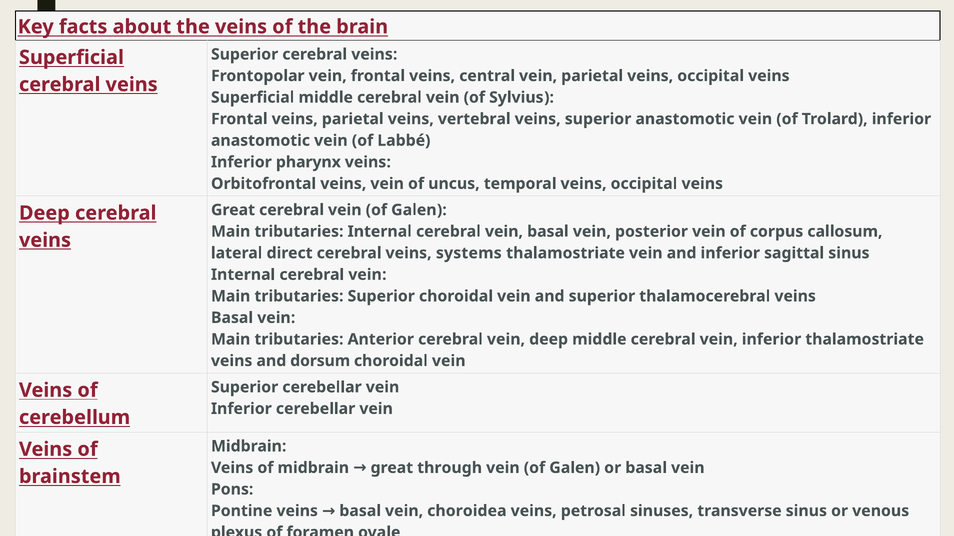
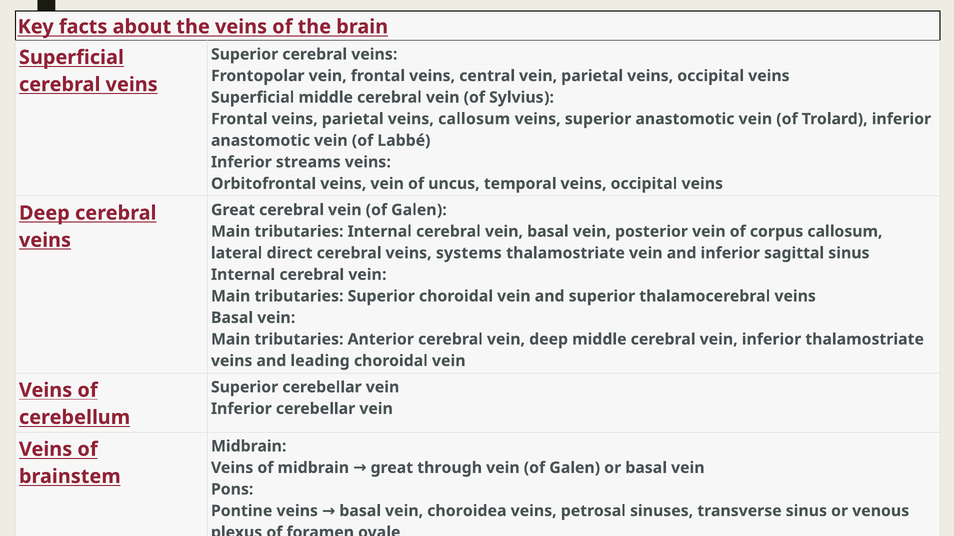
veins vertebral: vertebral -> callosum (474, 119)
pharynx: pharynx -> streams (308, 162)
dorsum: dorsum -> leading (320, 361)
